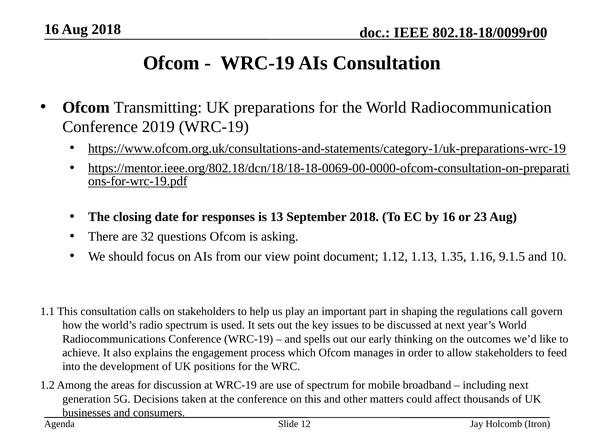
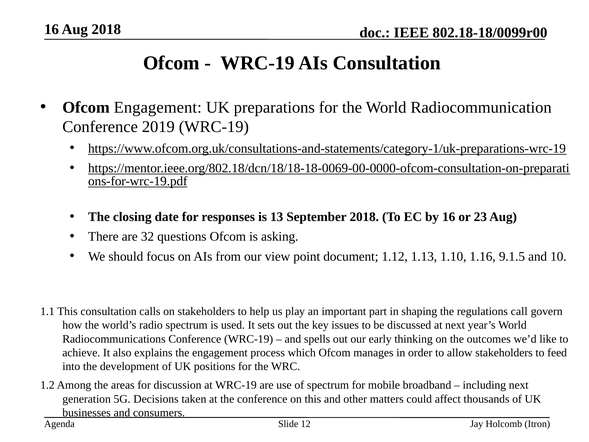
Ofcom Transmitting: Transmitting -> Engagement (158, 107)
1.35: 1.35 -> 1.10 (453, 256)
